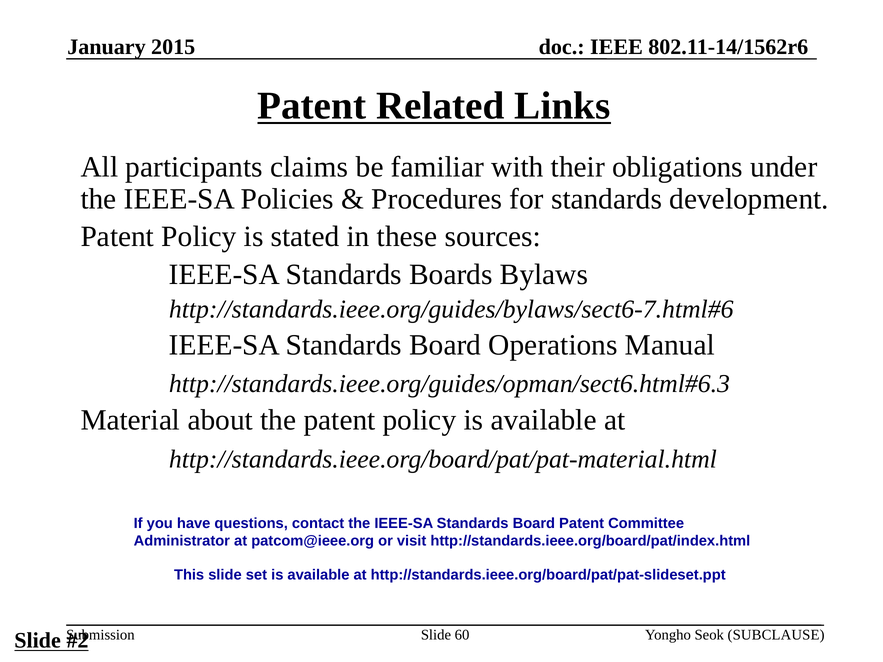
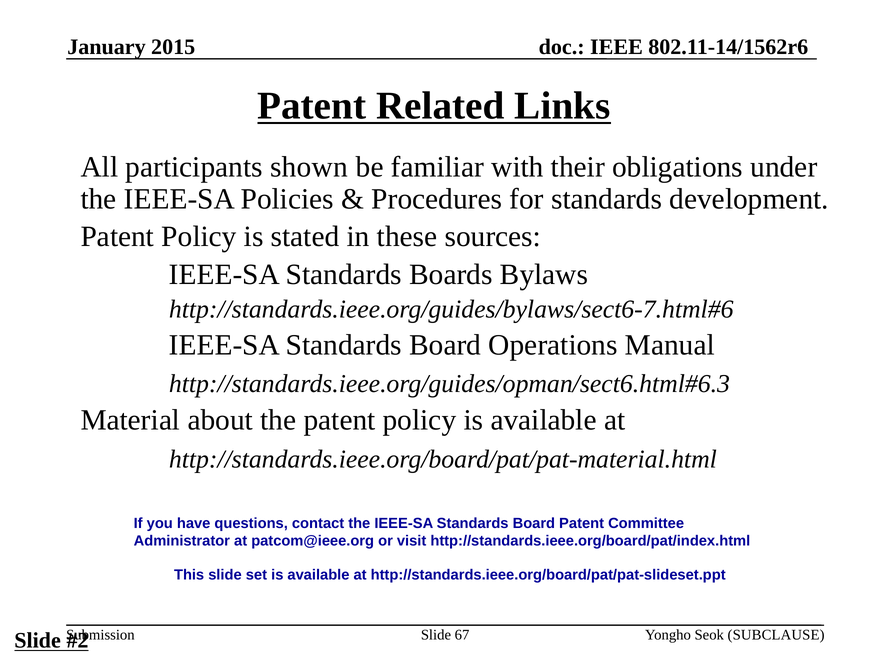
claims: claims -> shown (309, 167)
60: 60 -> 67 (462, 635)
